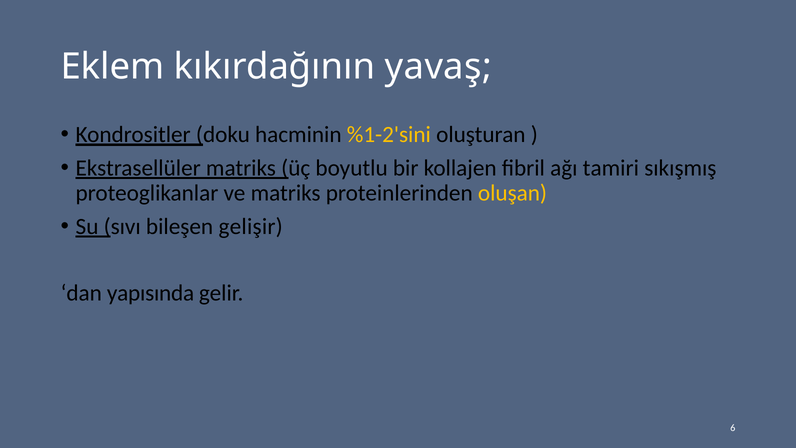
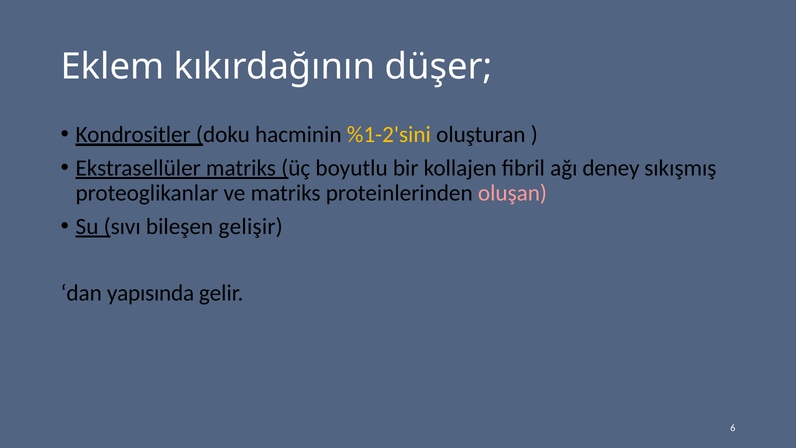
yavaş: yavaş -> düşer (439, 67)
tamiri: tamiri -> deney (611, 168)
oluşan colour: yellow -> pink (512, 193)
